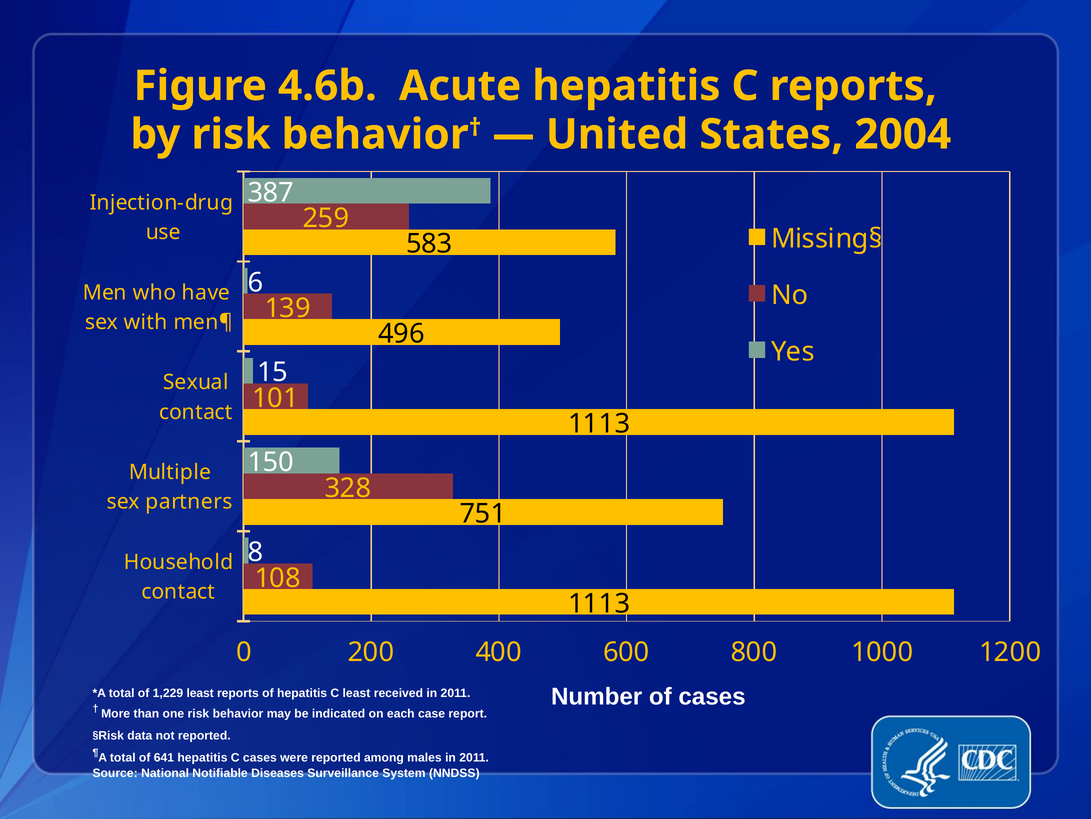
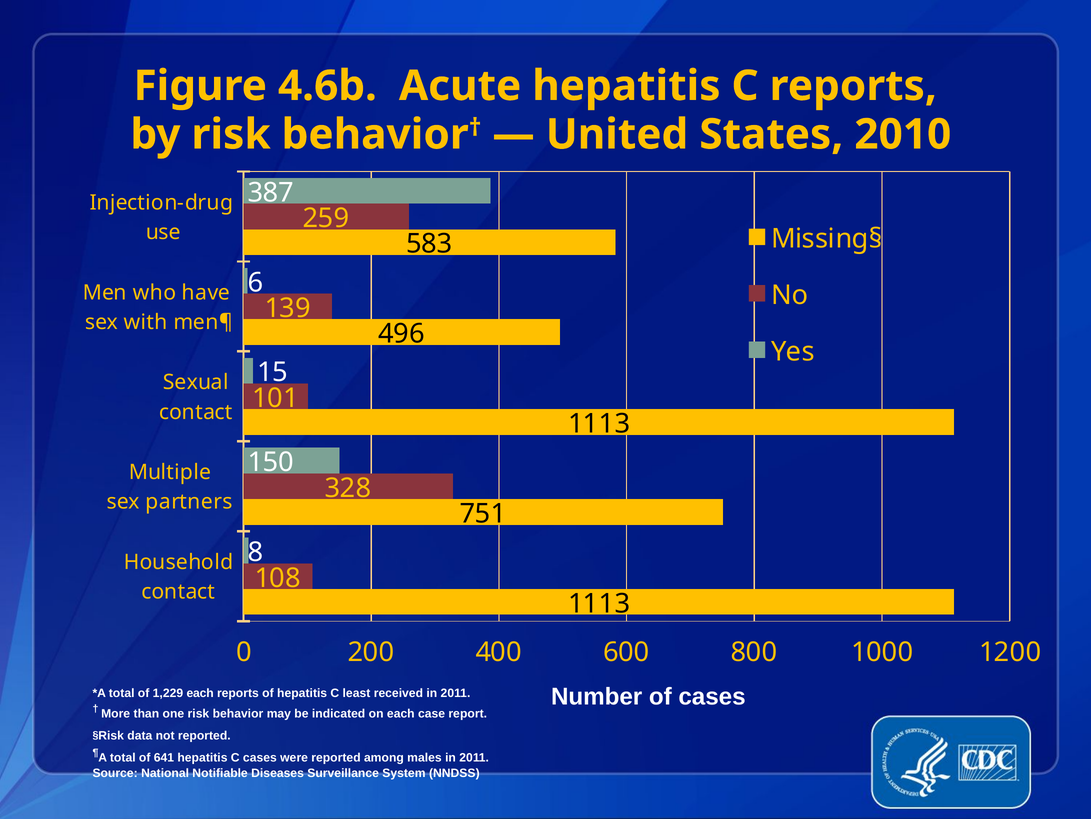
2004: 2004 -> 2010 (903, 134)
1,229 least: least -> each (200, 693)
